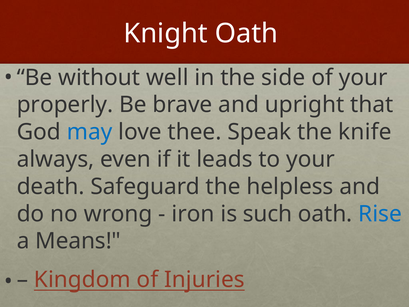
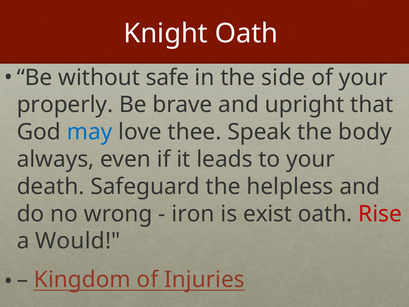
well: well -> safe (167, 77)
knife: knife -> body (365, 132)
such: such -> exist (268, 214)
Rise colour: blue -> red (380, 214)
Means: Means -> Would (78, 241)
